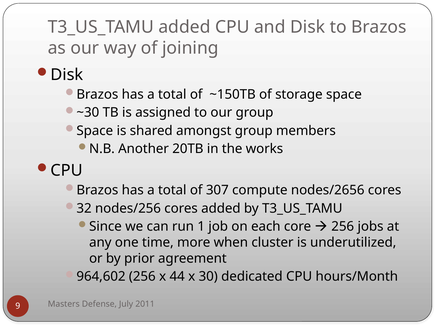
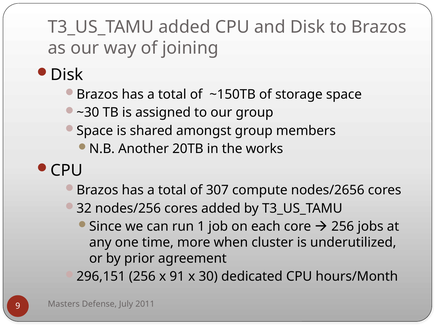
964,602: 964,602 -> 296,151 (101, 277)
44: 44 -> 91 (177, 277)
